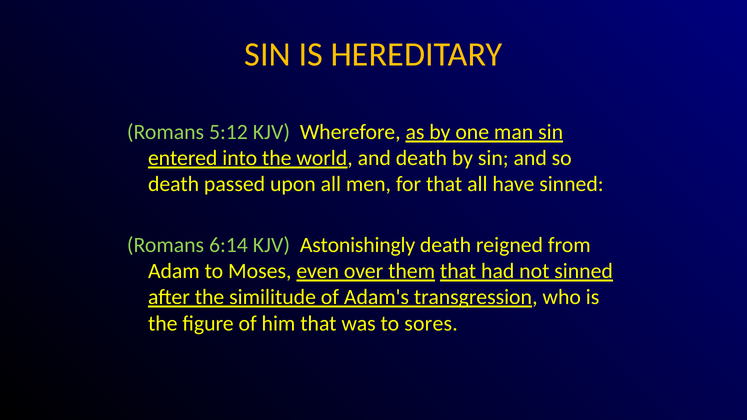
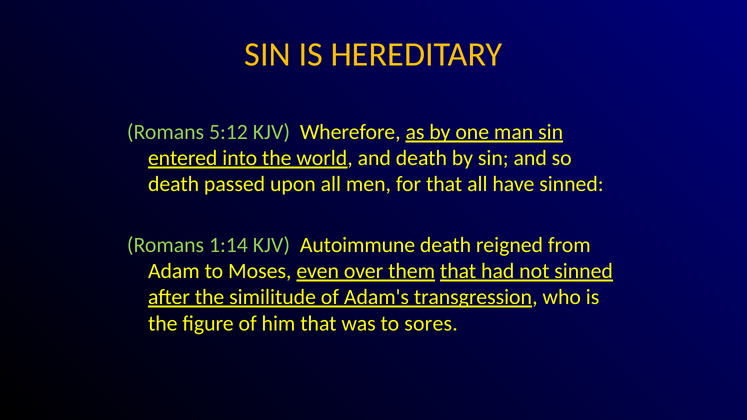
6:14: 6:14 -> 1:14 (228, 245)
Astonishingly: Astonishingly -> Autoimmune (358, 245)
